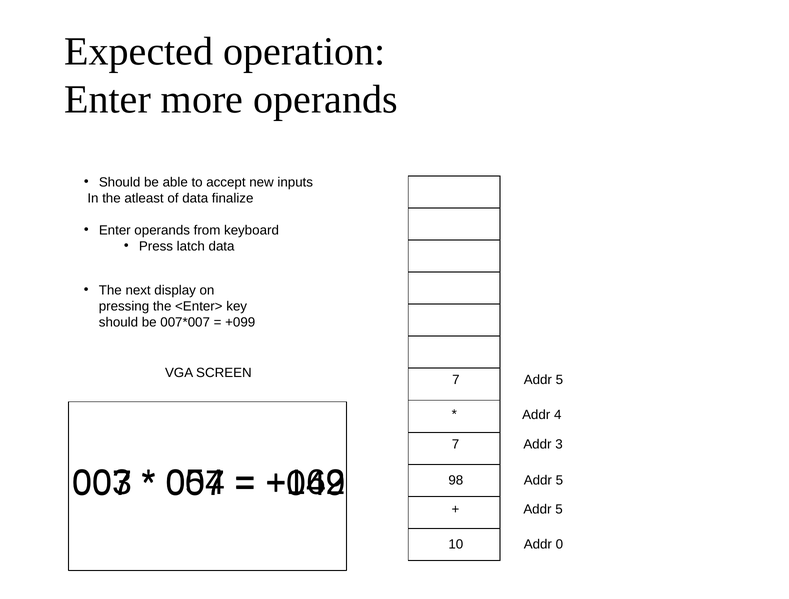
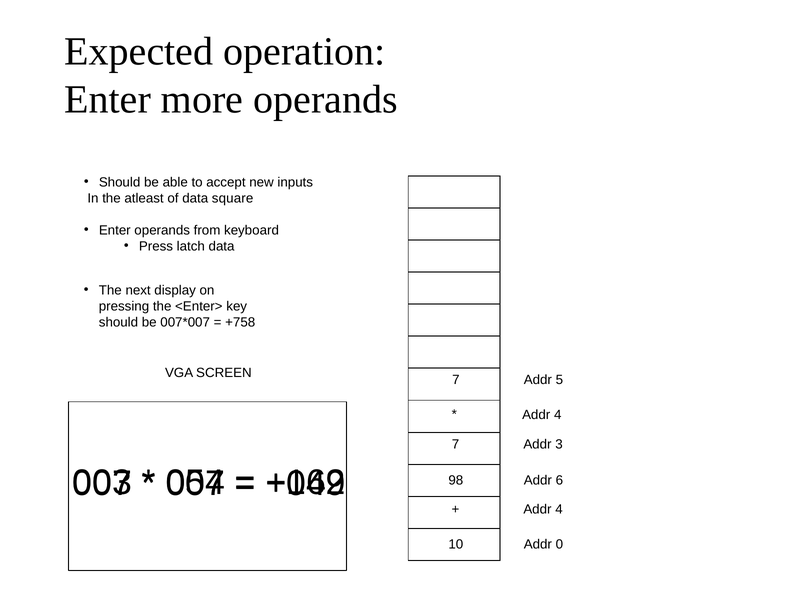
finalize: finalize -> square (233, 198)
+099: +099 -> +758 (240, 323)
5: 5 -> 6 (559, 481)
5: 5 -> 4 (559, 510)
